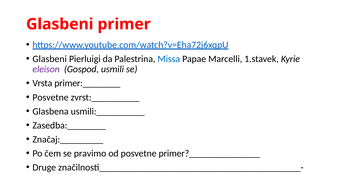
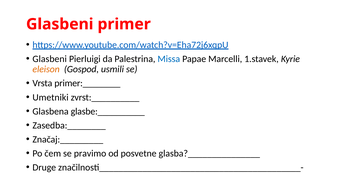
eleison colour: purple -> orange (46, 69)
Posvetne: Posvetne -> Umetniki (51, 97)
usmili:__________: usmili:__________ -> glasbe:__________ (108, 111)
primer?_______________: primer?_______________ -> glasba?_______________ (209, 153)
